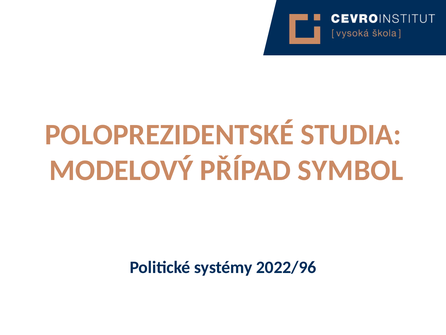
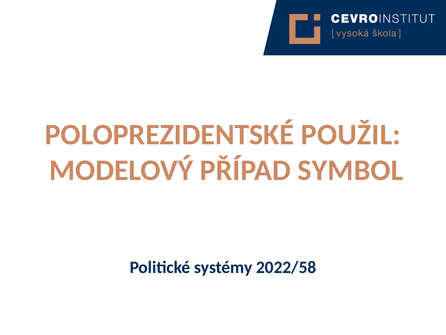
STUDIA: STUDIA -> POUŽIL (351, 135)
2022/96: 2022/96 -> 2022/58 (286, 267)
